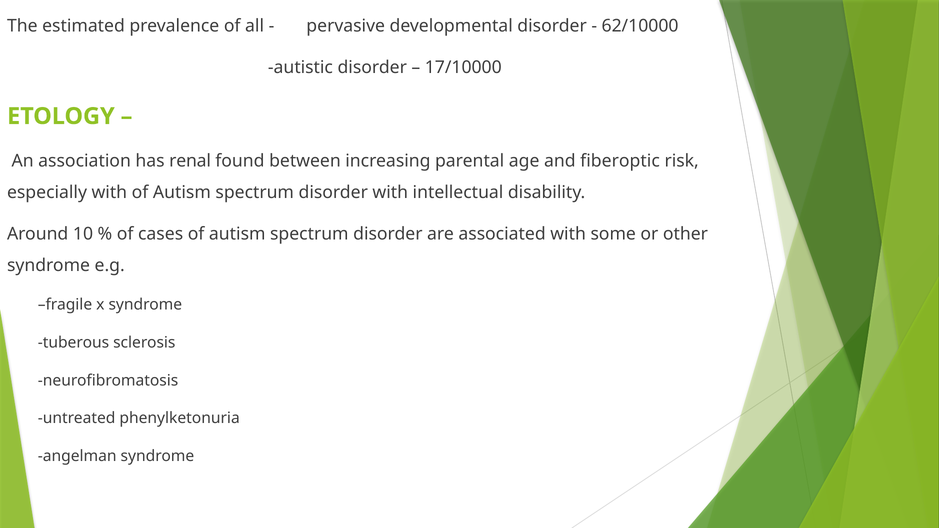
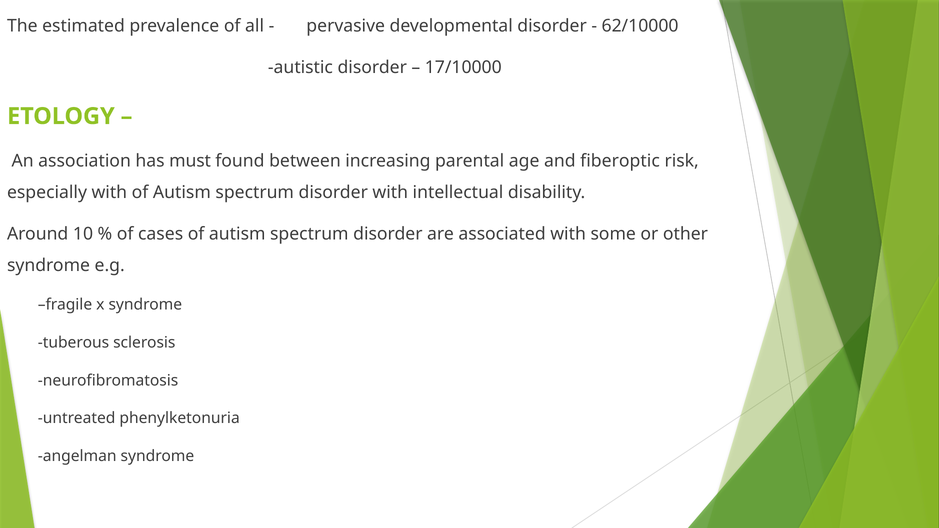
renal: renal -> must (190, 161)
